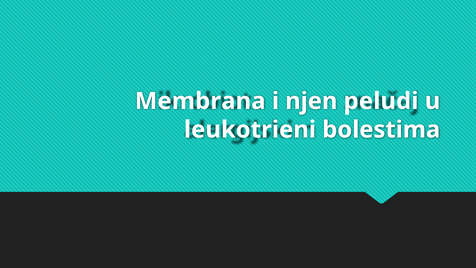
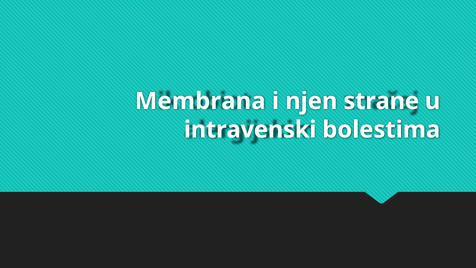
peludi: peludi -> strane (381, 101)
leukotrieni: leukotrieni -> intravenski (250, 130)
